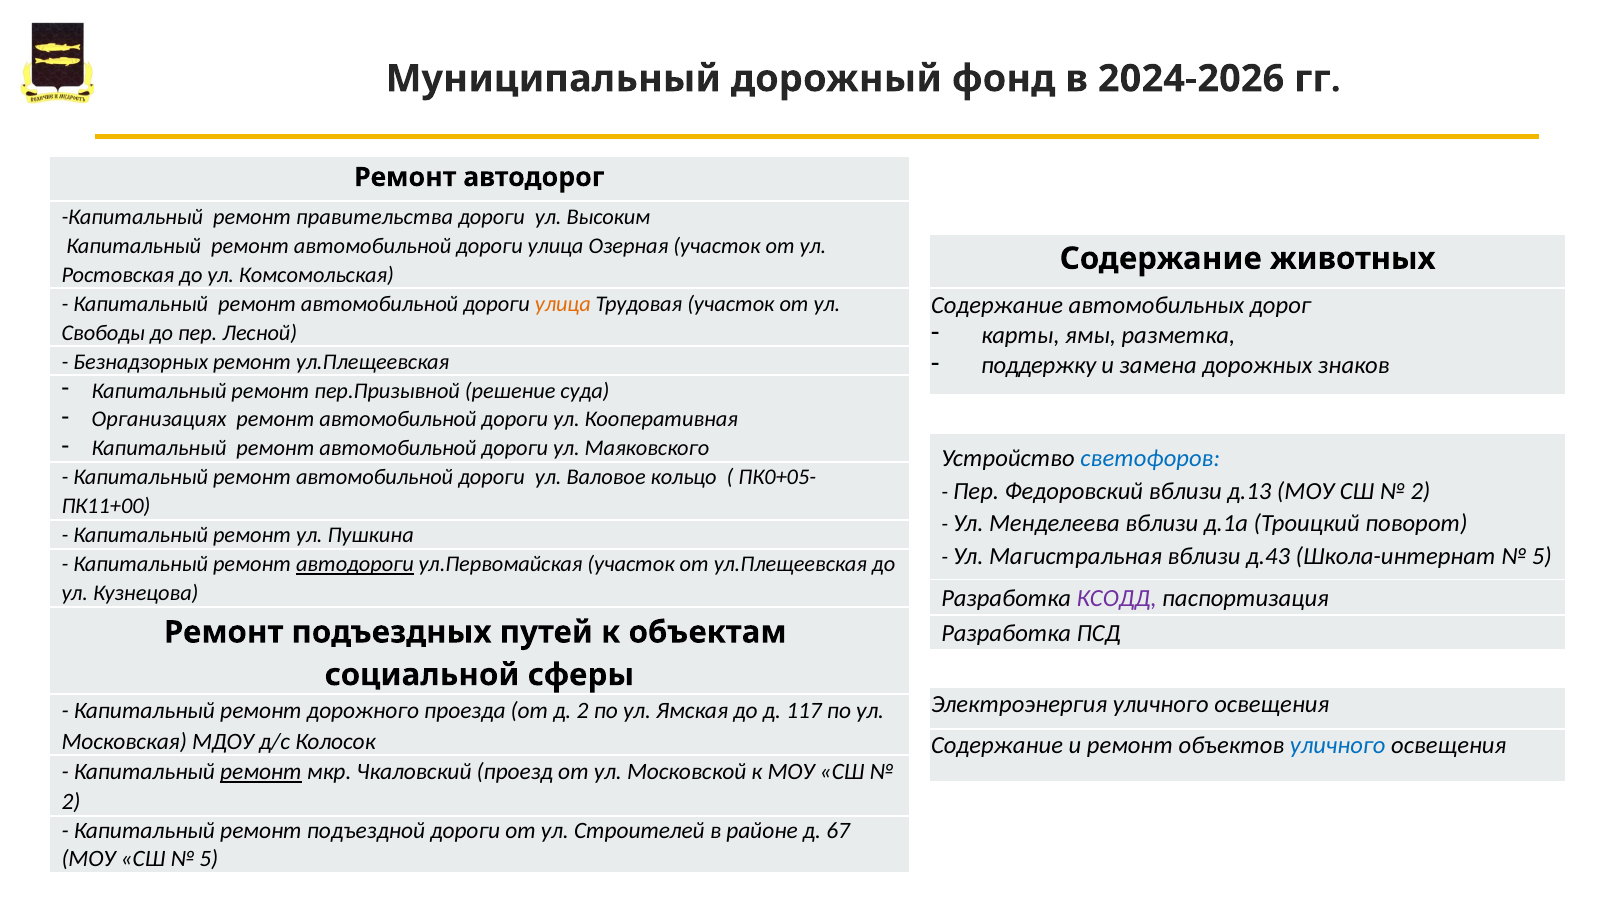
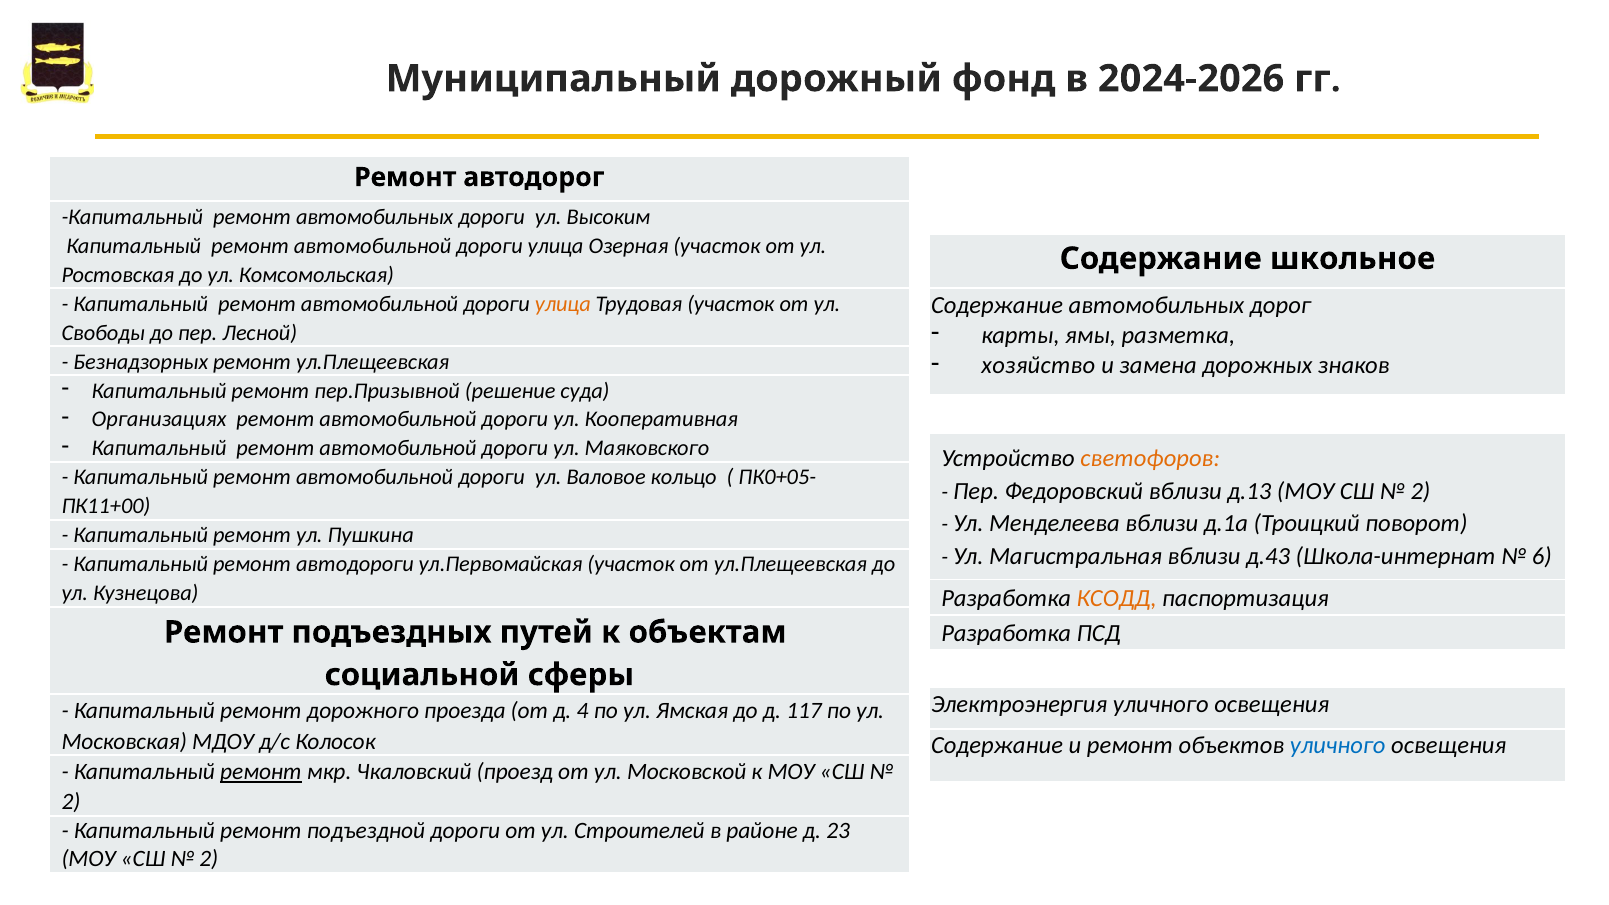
ремонт правительства: правительства -> автомобильных (375, 217)
животных: животных -> школьное (1352, 259)
поддержку: поддержку -> хозяйство (1038, 366)
светофоров colour: blue -> orange (1150, 459)
5: 5 -> 6 (1542, 556)
автодороги underline: present -> none (355, 565)
КСОДД colour: purple -> orange (1117, 598)
д 2: 2 -> 4 (583, 711)
67: 67 -> 23 (838, 831)
5: 5 -> 2 (209, 859)
